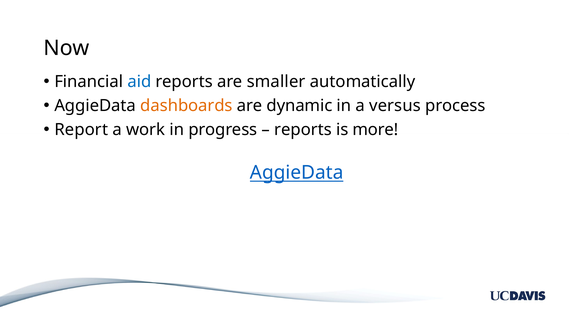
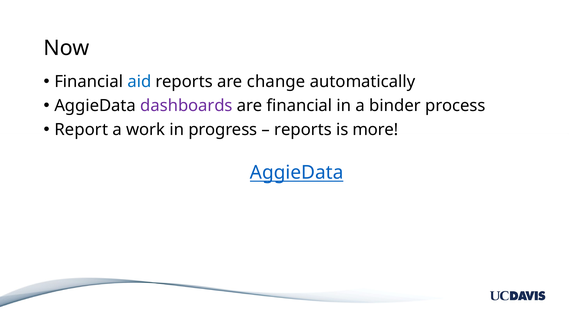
smaller: smaller -> change (276, 81)
dashboards colour: orange -> purple (186, 105)
are dynamic: dynamic -> financial (299, 105)
versus: versus -> binder (395, 105)
